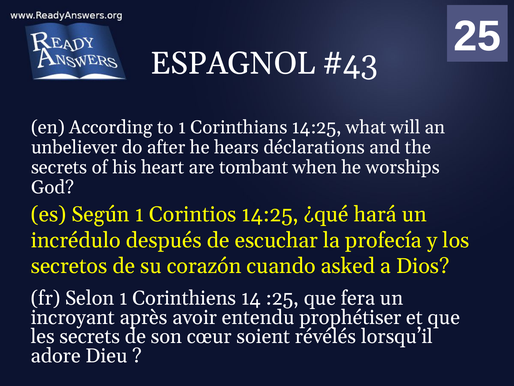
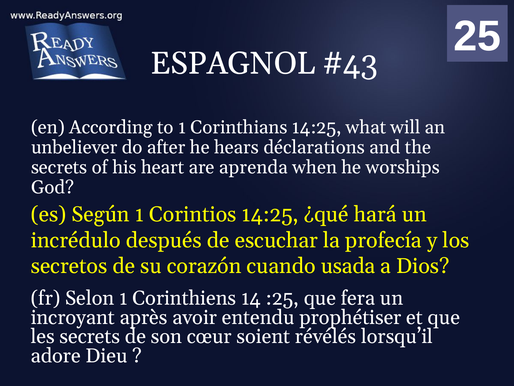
tombant: tombant -> aprenda (254, 167)
asked: asked -> usada (348, 266)
